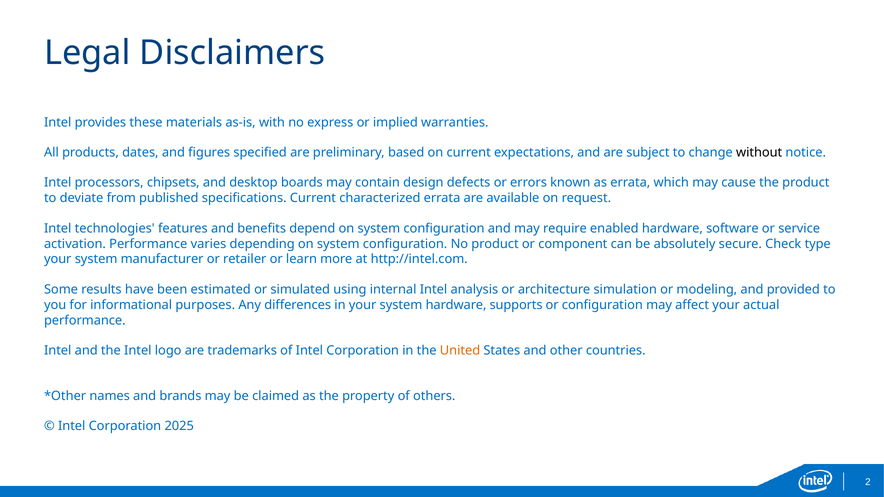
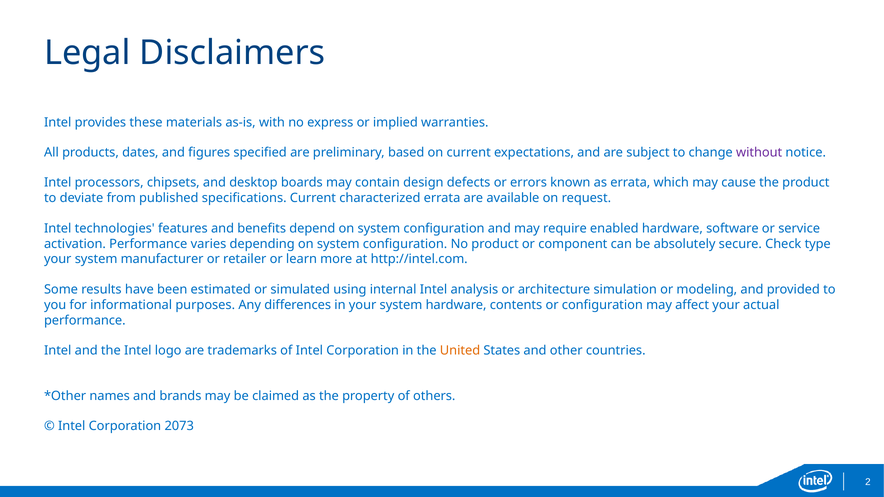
without colour: black -> purple (759, 153)
supports: supports -> contents (516, 305)
2025: 2025 -> 2073 (179, 426)
